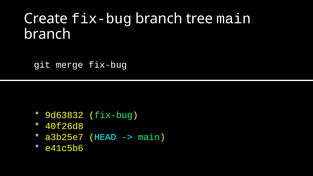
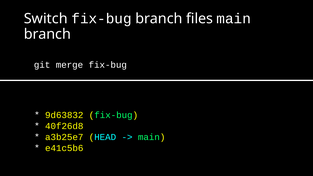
Create: Create -> Switch (46, 19)
tree: tree -> files (200, 19)
